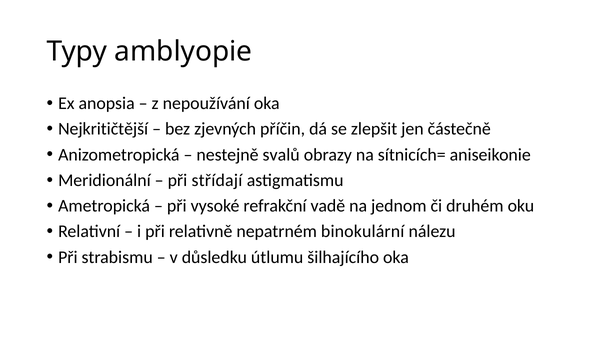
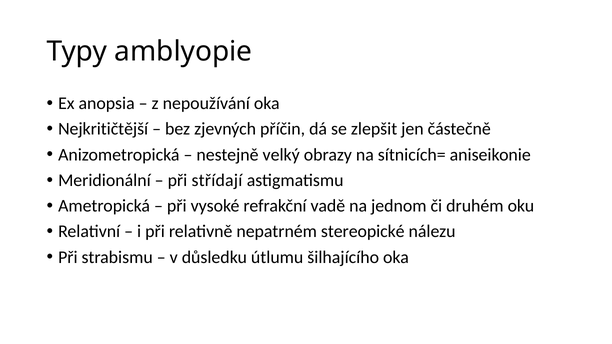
svalů: svalů -> velký (281, 155)
binokulární: binokulární -> stereopické (363, 232)
